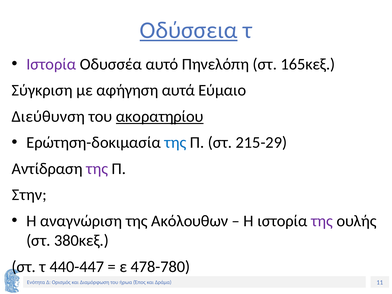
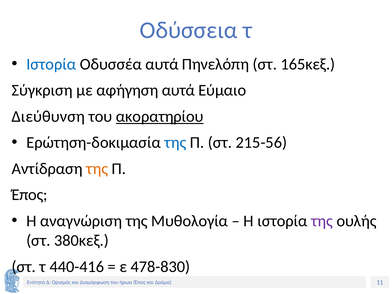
Οδύσσεια underline: present -> none (189, 30)
Ιστορία colour: purple -> blue (51, 64)
Οδυσσέα αυτό: αυτό -> αυτά (162, 64)
215-29: 215-29 -> 215-56 (261, 143)
της colour: purple -> orange (97, 169)
Στην: Στην -> Έπος (30, 195)
Ακόλουθων: Ακόλουθων -> Μυθολογία (190, 221)
440-447: 440-447 -> 440-416 (77, 267)
478-780: 478-780 -> 478-830 (160, 267)
